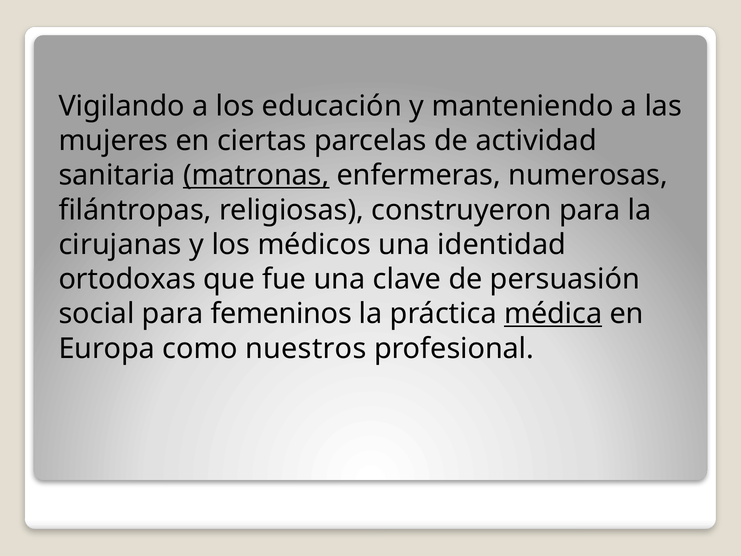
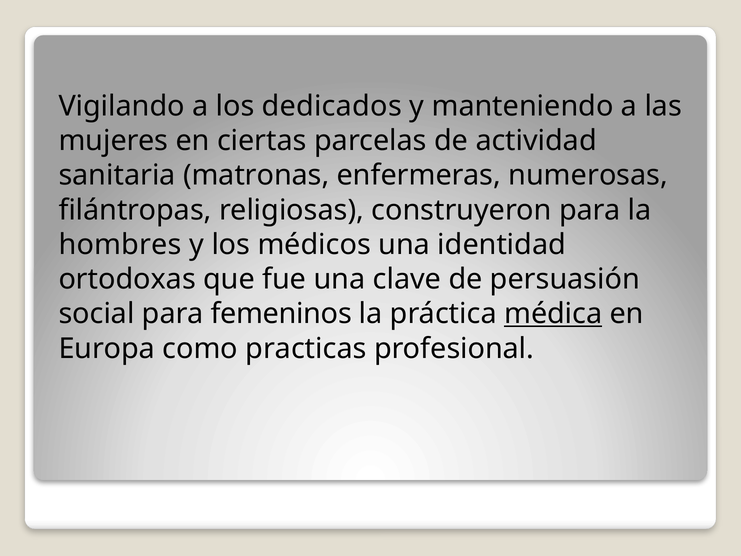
educación: educación -> dedicados (332, 106)
matronas underline: present -> none (256, 175)
cirujanas: cirujanas -> hombres (120, 245)
nuestros: nuestros -> practicas (306, 348)
